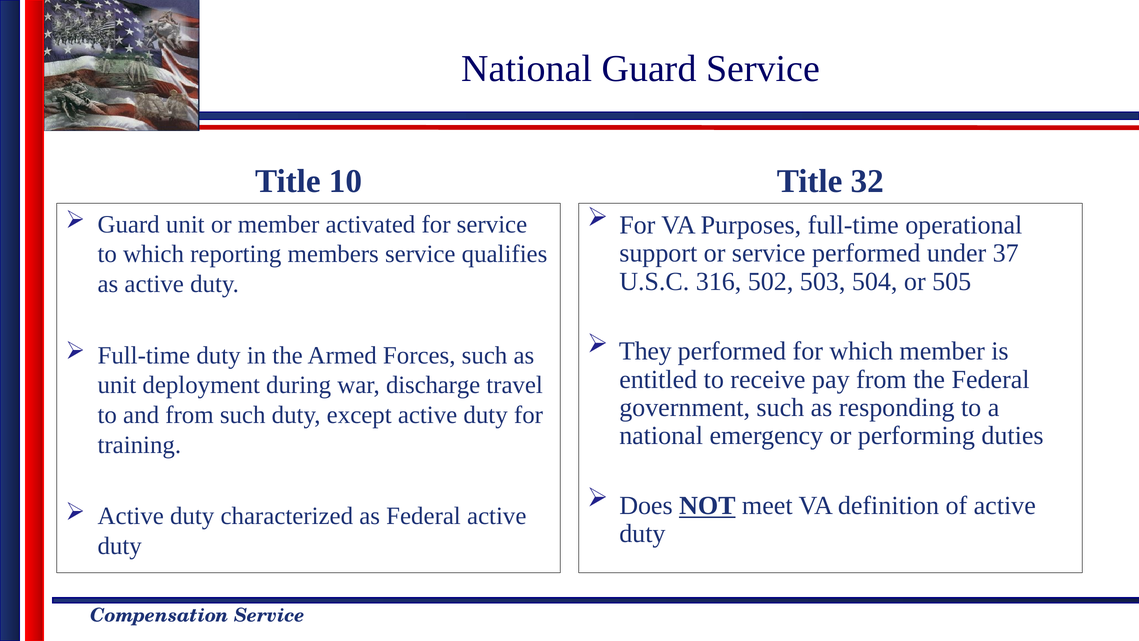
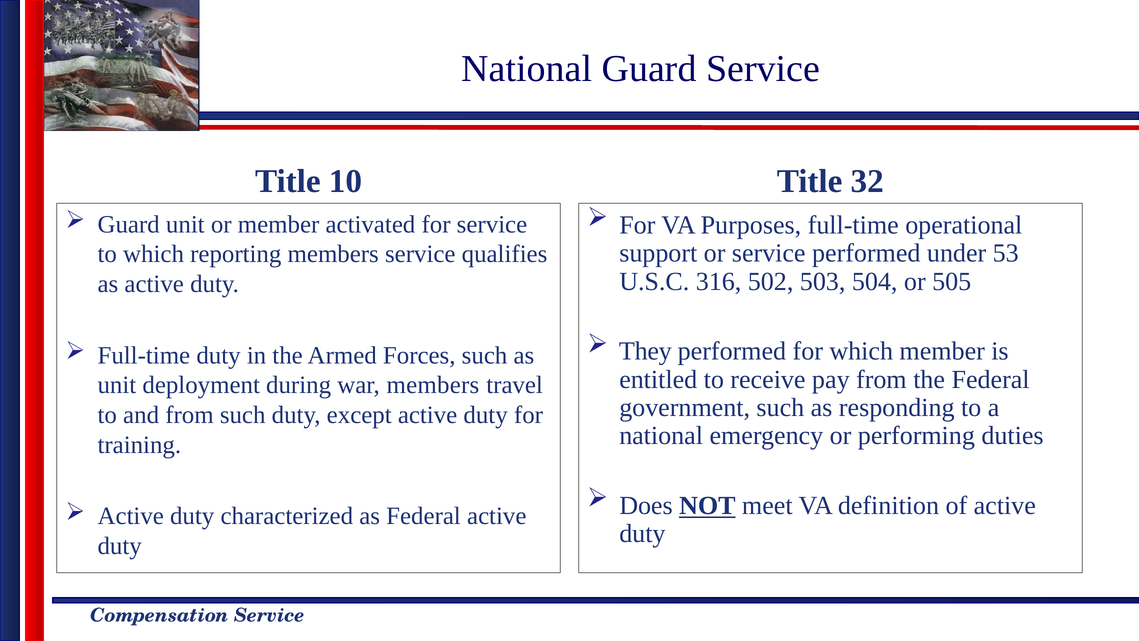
37: 37 -> 53 (1006, 253)
war discharge: discharge -> members (433, 385)
